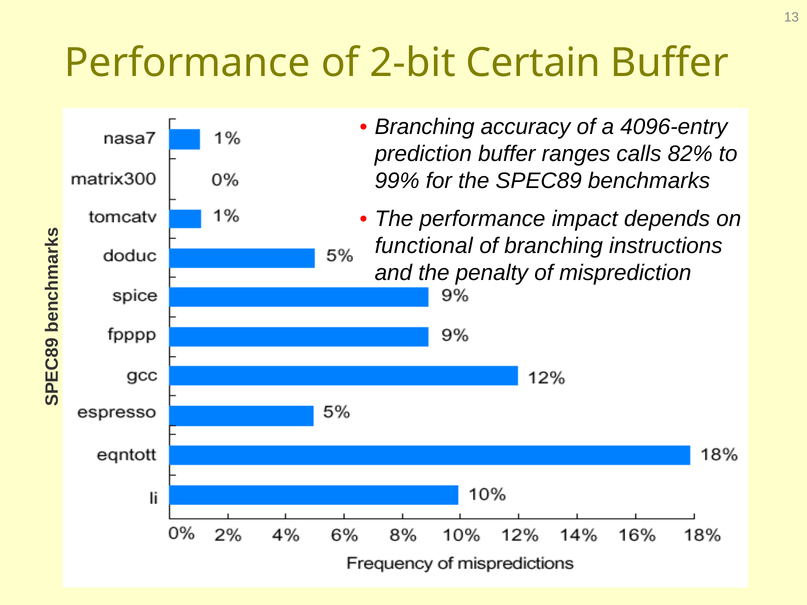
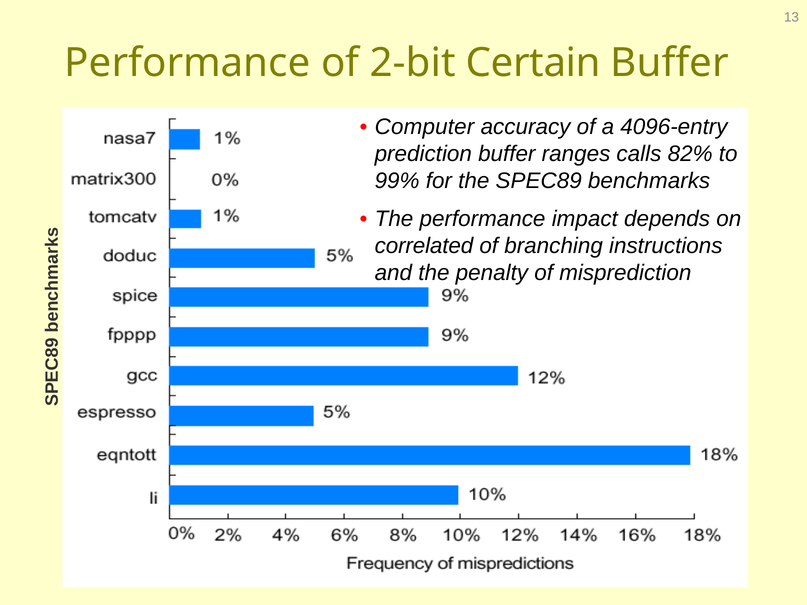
Branching: Branching -> Computer (424, 127)
functional: functional -> correlated (424, 246)
